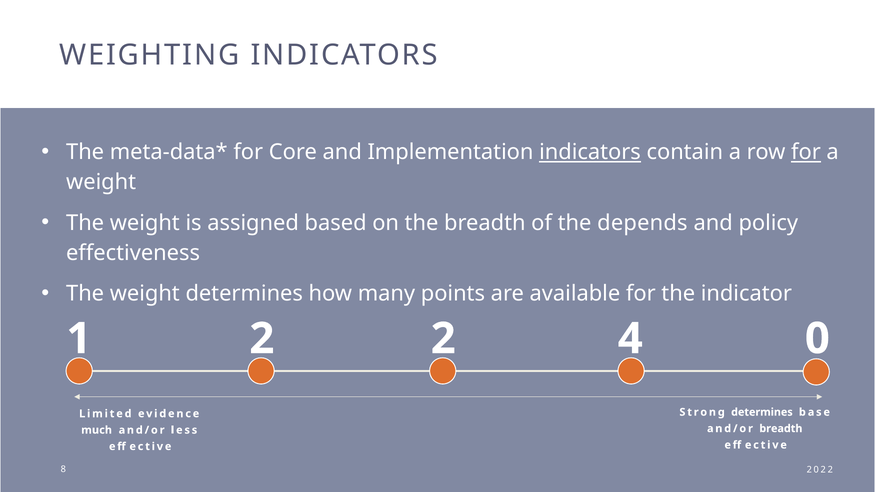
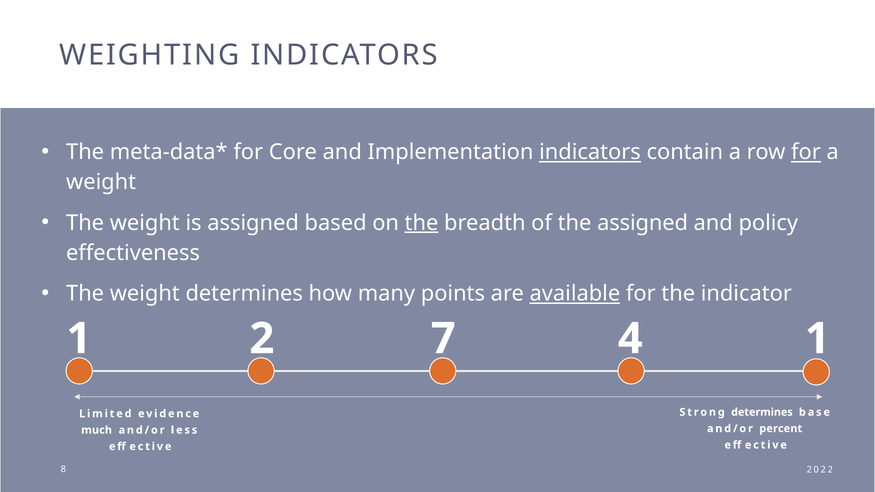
the underline: none -> present (422, 223)
the depends: depends -> assigned (643, 223)
available underline: none -> present (575, 294)
2 2: 2 -> 7 (443, 339)
4 0: 0 -> 1 (817, 339)
and/or breadth: breadth -> percent (781, 429)
